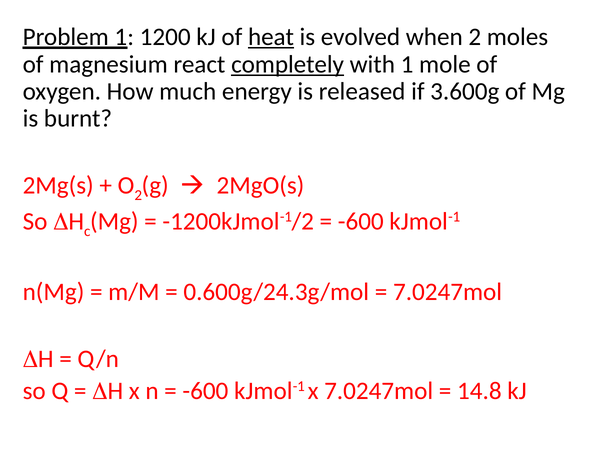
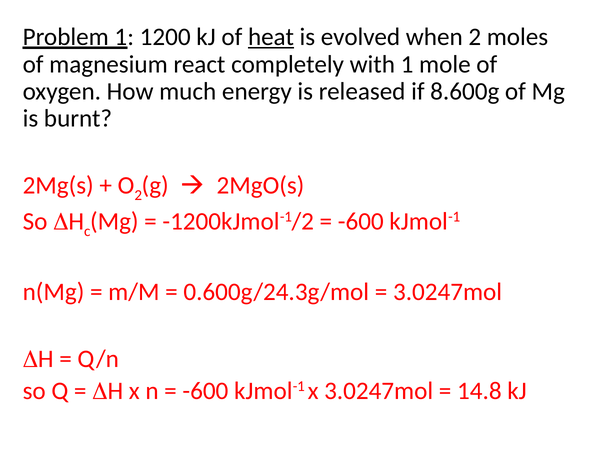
completely underline: present -> none (288, 64)
3.600g: 3.600g -> 8.600g (465, 91)
7.0247mol: 7.0247mol -> 3.0247mol (448, 292)
x 7.0247mol: 7.0247mol -> 3.0247mol (379, 391)
